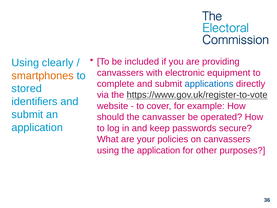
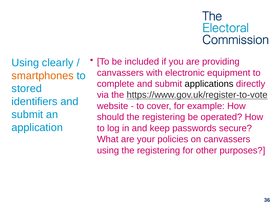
applications colour: blue -> black (209, 84)
should the canvasser: canvasser -> registering (164, 117)
using the application: application -> registering (159, 150)
